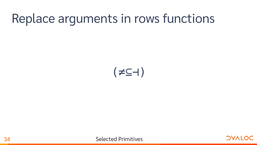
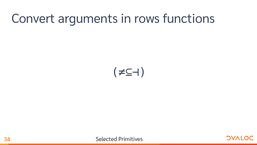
Replace: Replace -> Convert (33, 19)
